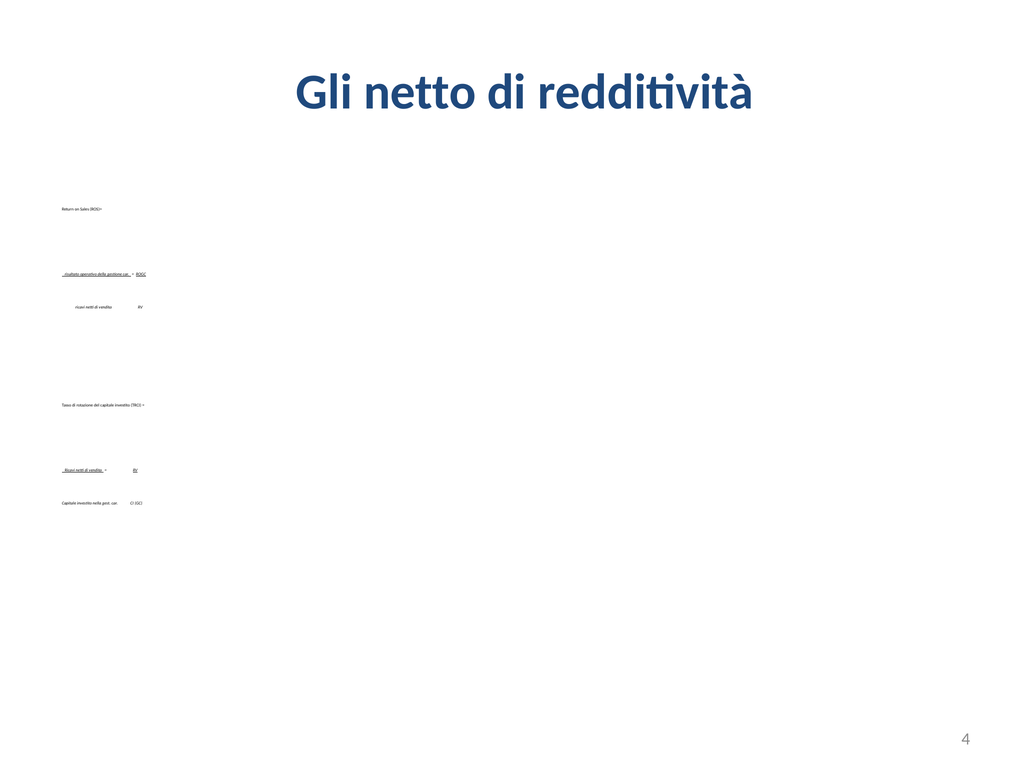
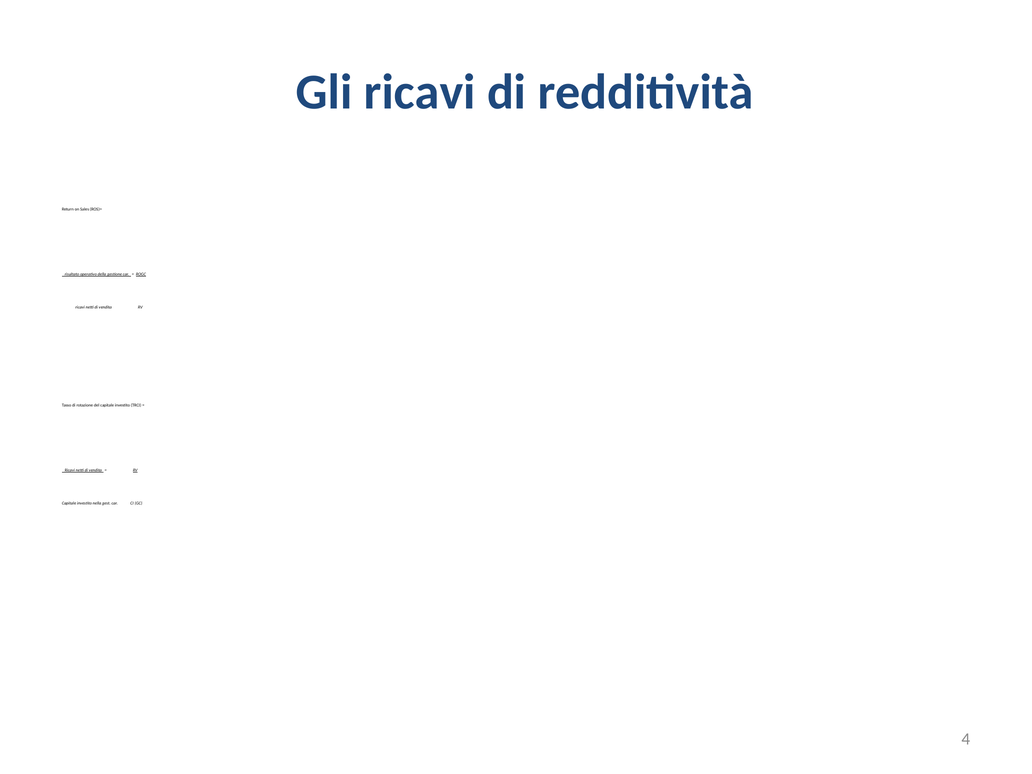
Gli netto: netto -> ricavi (420, 92)
